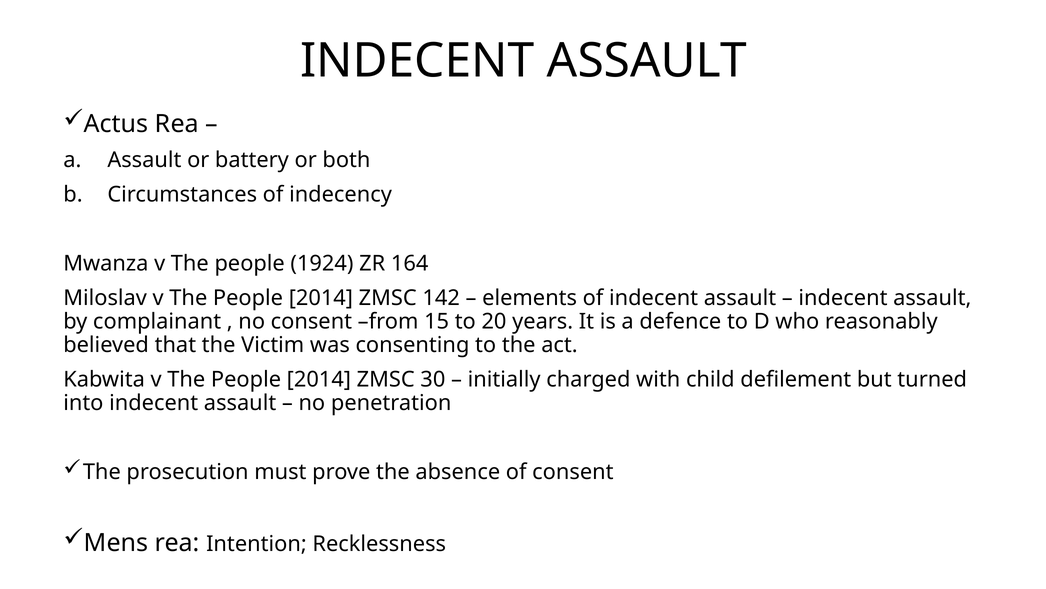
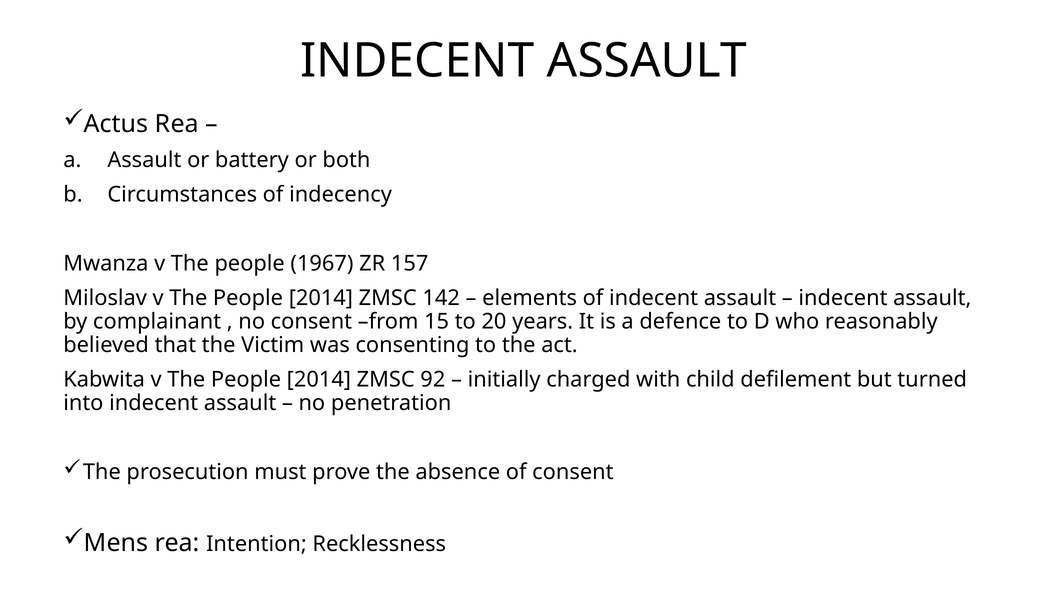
1924: 1924 -> 1967 (322, 263)
164: 164 -> 157 (410, 263)
30: 30 -> 92 (433, 379)
